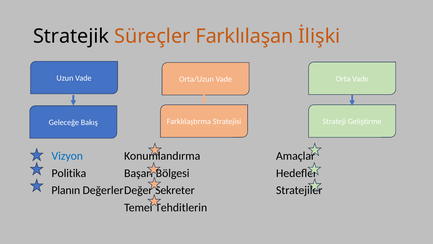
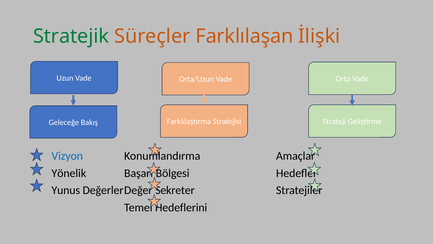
Stratejik colour: black -> green (71, 36)
Politika: Politika -> Yönelik (69, 173)
Planın: Planın -> Yunus (66, 190)
Tehditlerin: Tehditlerin -> Hedeflerini (181, 207)
